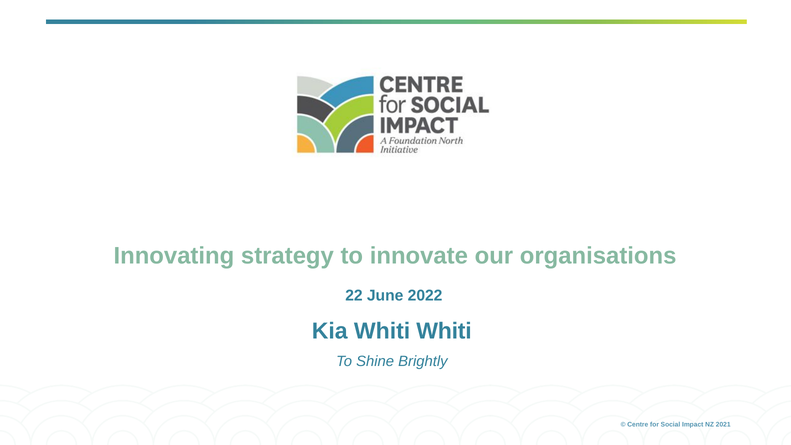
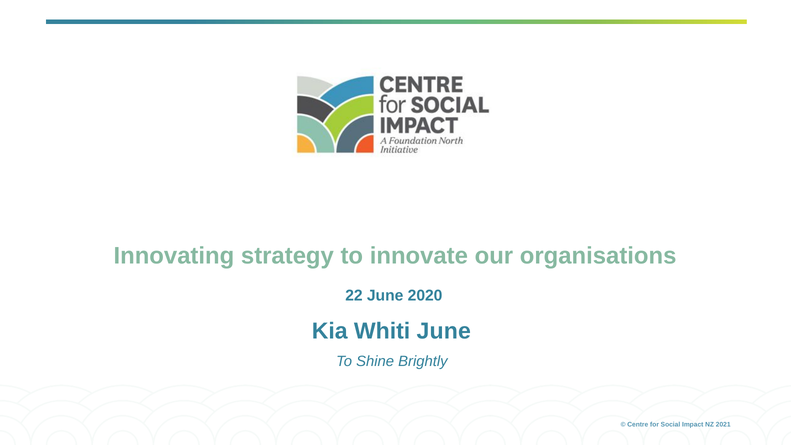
2022: 2022 -> 2020 (425, 295)
Whiti Whiti: Whiti -> June (444, 331)
